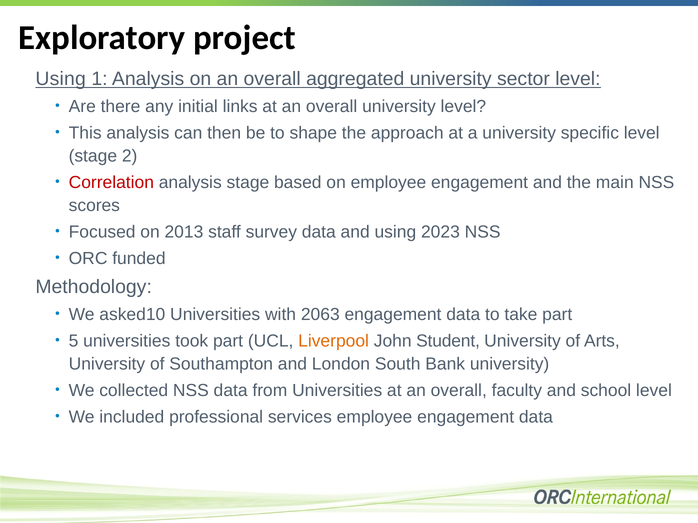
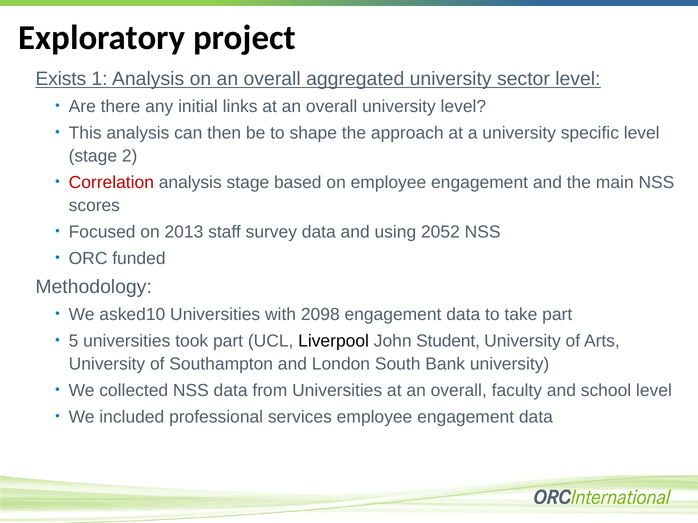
Using: Using -> Exists (61, 79)
2023: 2023 -> 2052 (440, 232)
2063: 2063 -> 2098 (320, 315)
Liverpool colour: orange -> black (334, 341)
